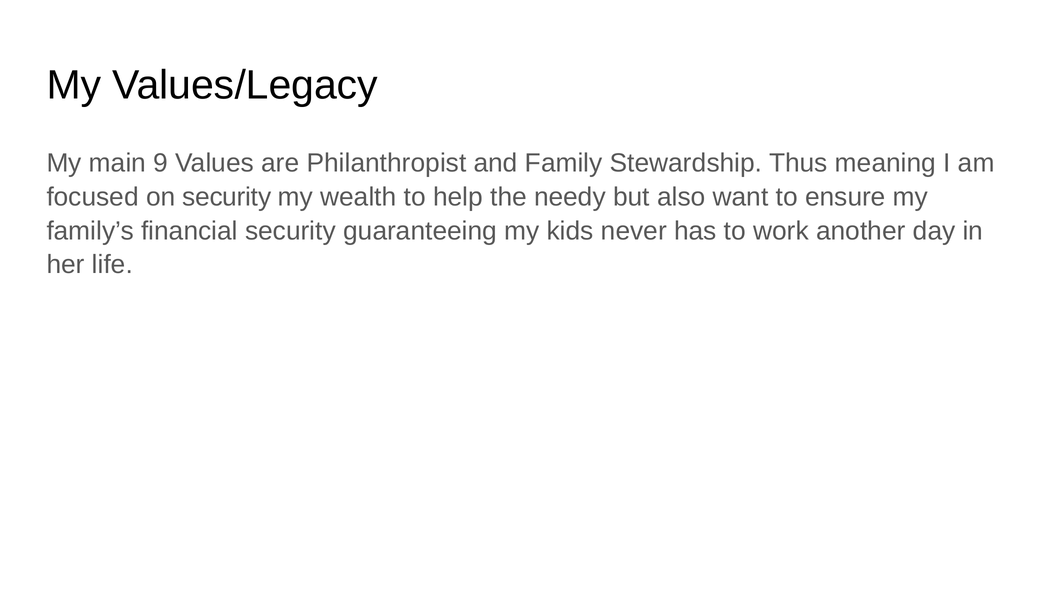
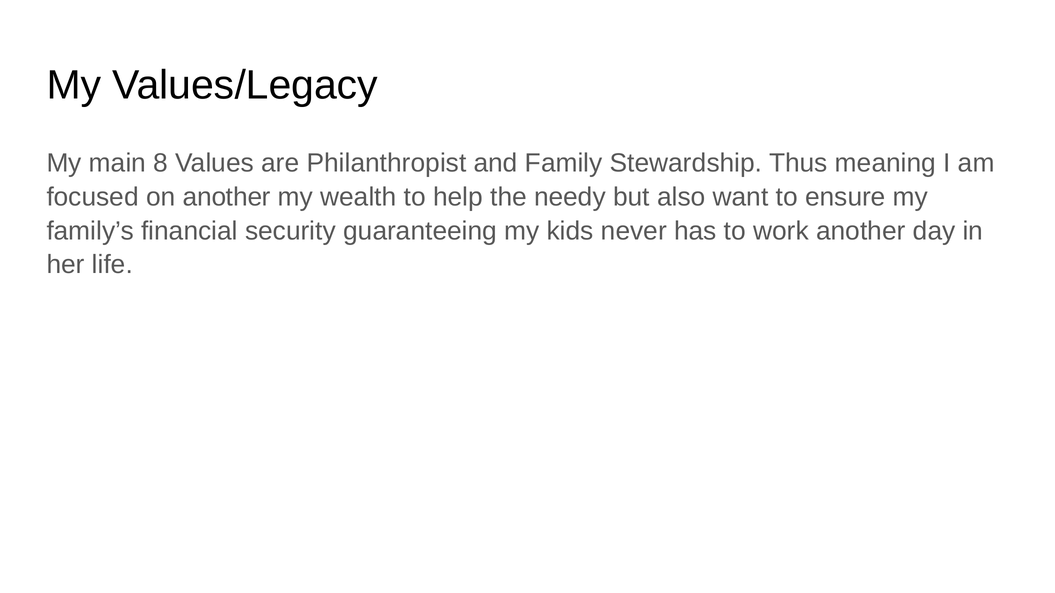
9: 9 -> 8 (161, 163)
on security: security -> another (227, 197)
